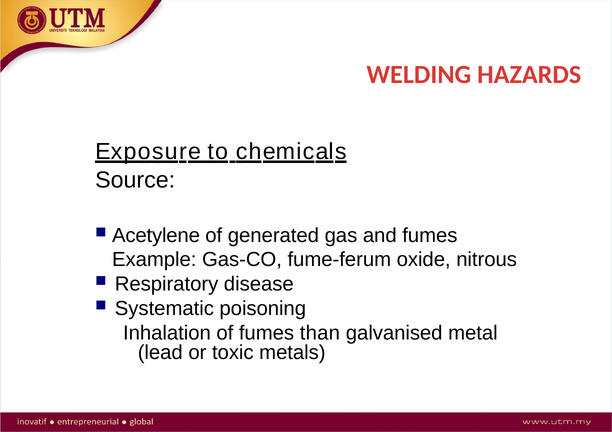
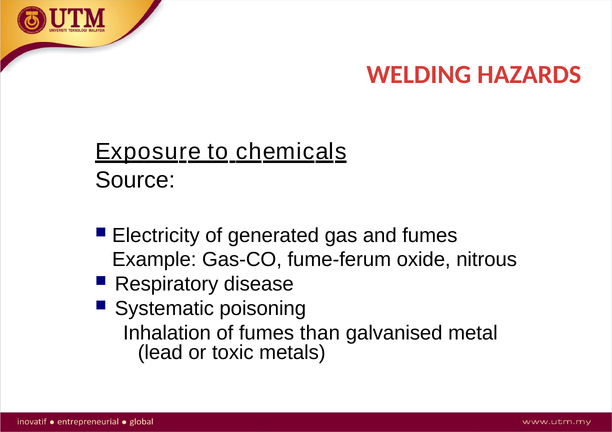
Acetylene: Acetylene -> Electricity (156, 236)
